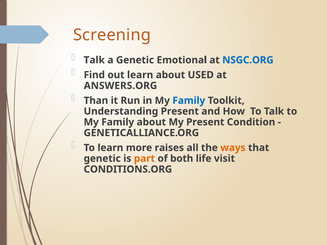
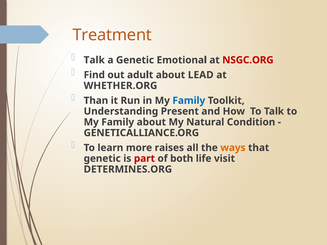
Screening: Screening -> Treatment (112, 35)
NSGC.ORG colour: blue -> red (248, 60)
out learn: learn -> adult (140, 75)
USED: USED -> LEAD (201, 75)
ANSWERS.ORG: ANSWERS.ORG -> WHETHER.ORG (120, 86)
My Present: Present -> Natural (205, 122)
part colour: orange -> red (144, 159)
CONDITIONS.ORG: CONDITIONS.ORG -> DETERMINES.ORG (128, 169)
